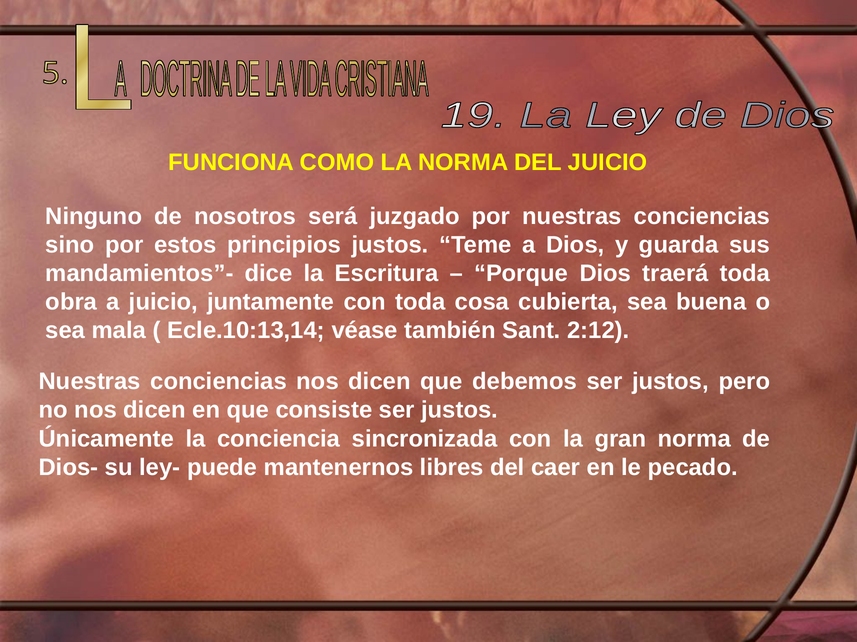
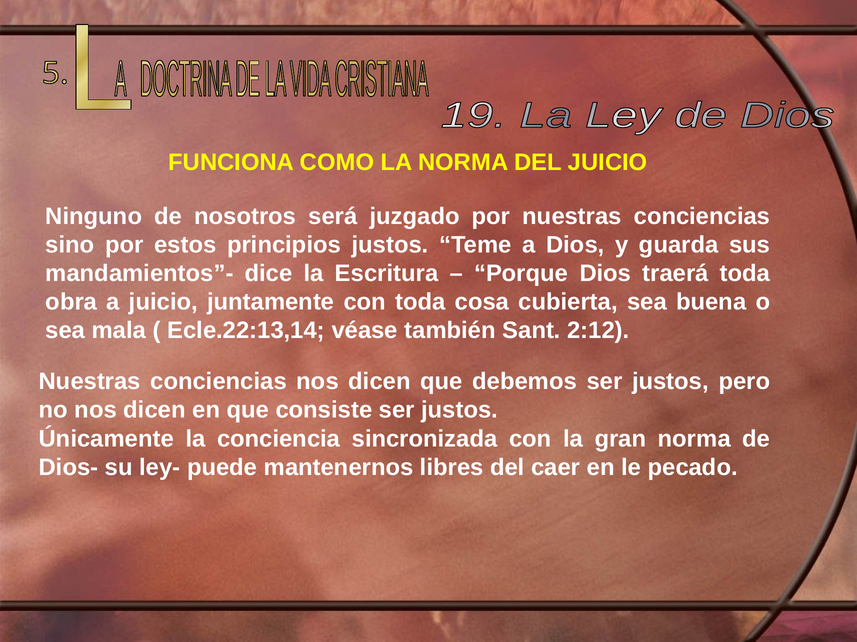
Ecle.10:13,14: Ecle.10:13,14 -> Ecle.22:13,14 (246, 331)
